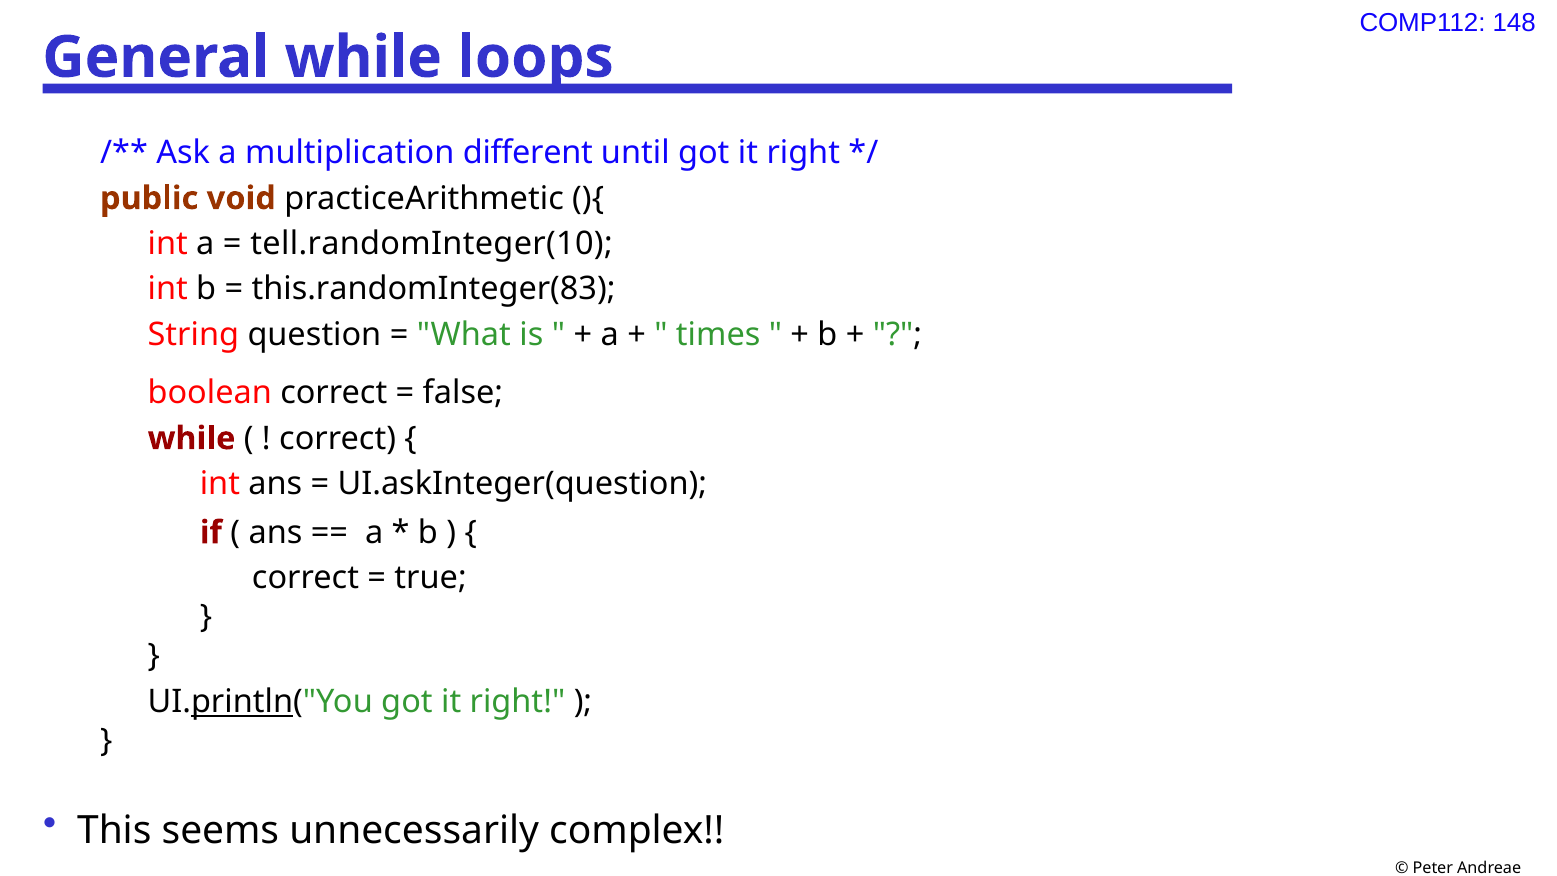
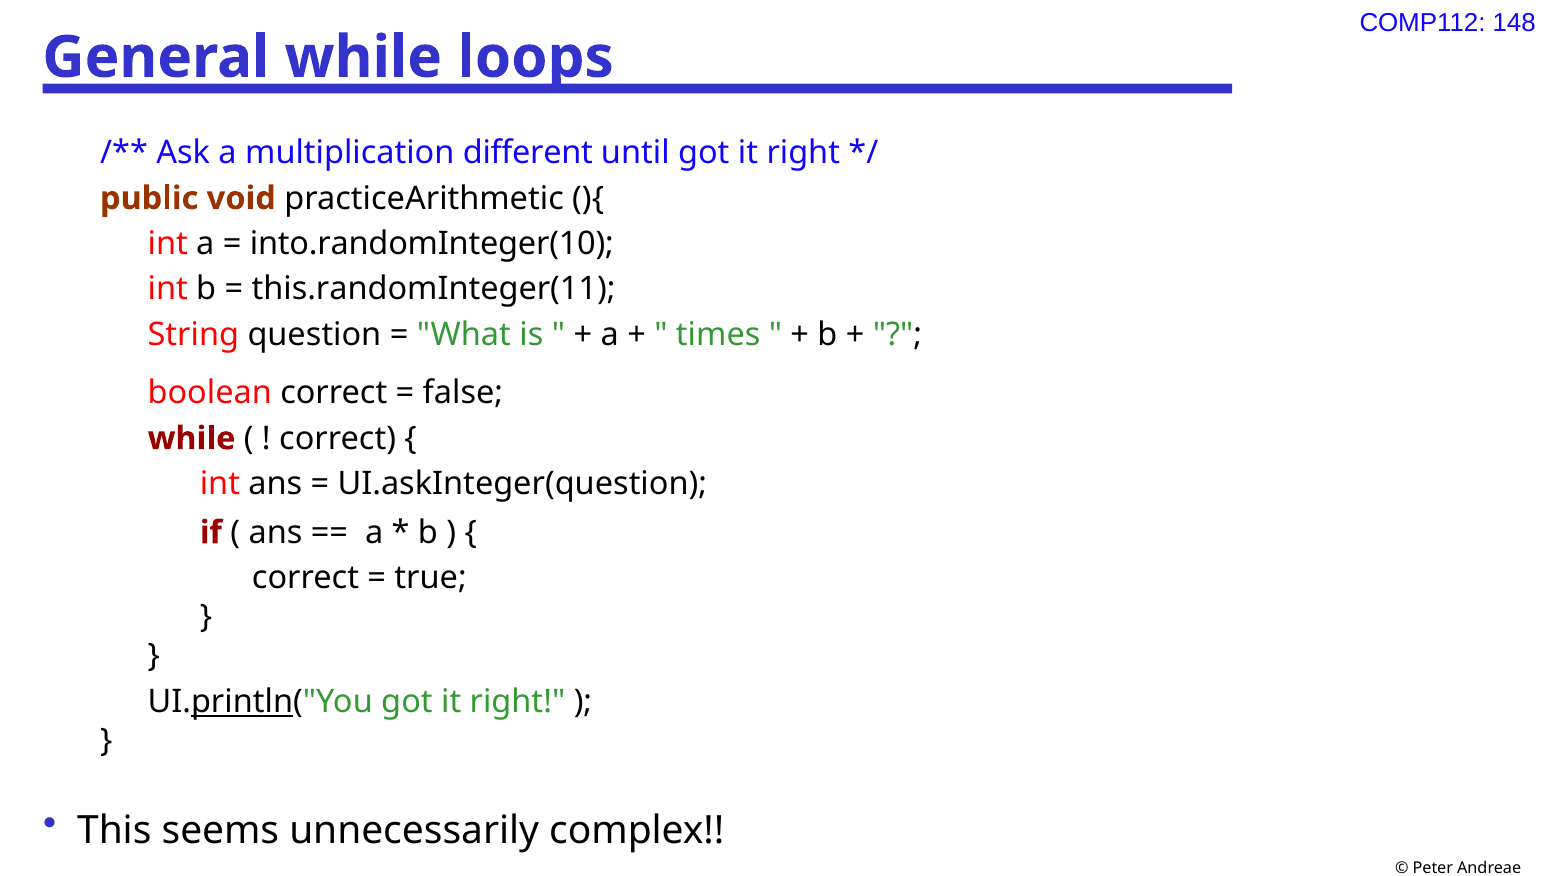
tell.randomInteger(10: tell.randomInteger(10 -> into.randomInteger(10 (432, 244)
this.randomInteger(83: this.randomInteger(83 -> this.randomInteger(11 (434, 289)
